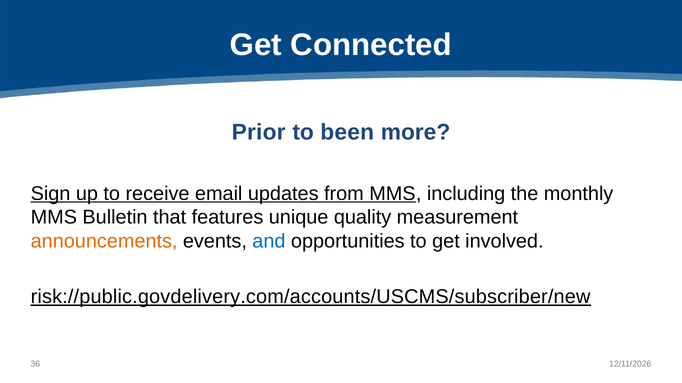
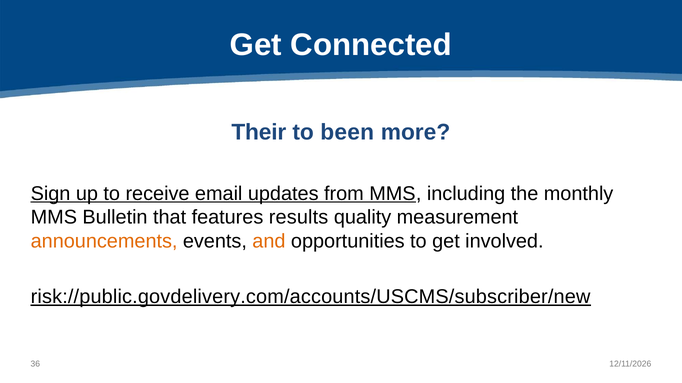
Prior: Prior -> Their (259, 133)
unique: unique -> results (299, 218)
and colour: blue -> orange (269, 241)
